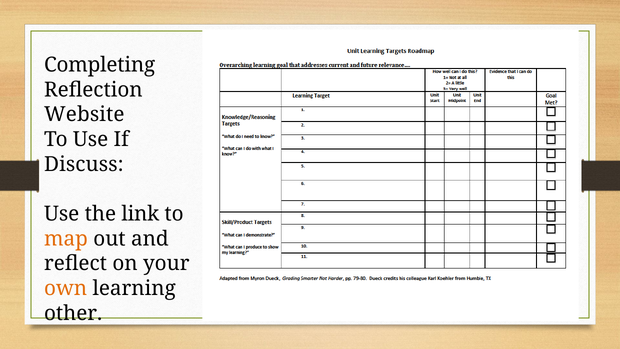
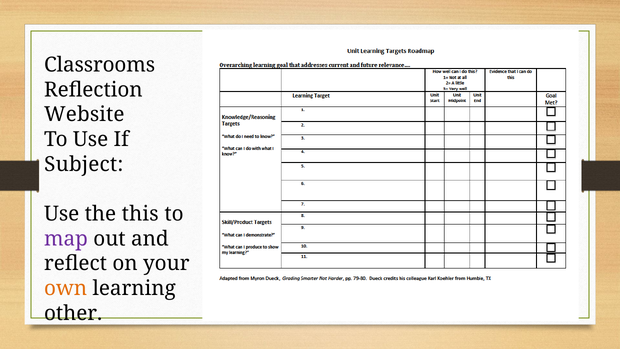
Completing: Completing -> Classrooms (100, 65)
Discuss: Discuss -> Subject (84, 164)
link: link -> this (140, 214)
map colour: orange -> purple (66, 239)
